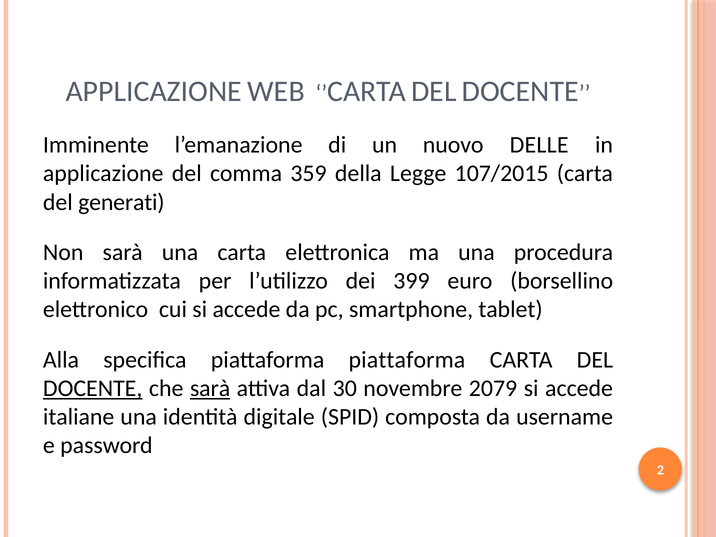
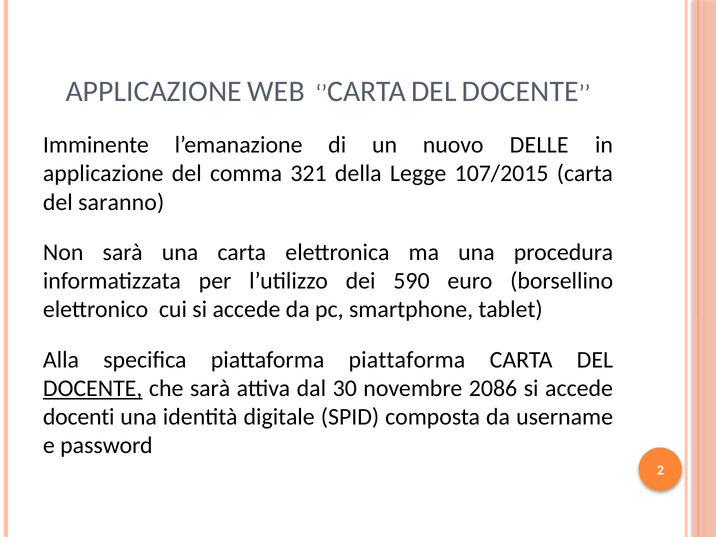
359: 359 -> 321 (309, 174)
generati: generati -> saranno (121, 202)
399: 399 -> 590 (411, 281)
sarà underline: present -> none (210, 388)
2079: 2079 -> 2086 (493, 388)
italiane: italiane -> docenti (79, 417)
